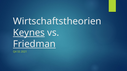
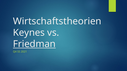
Keynes underline: present -> none (29, 33)
